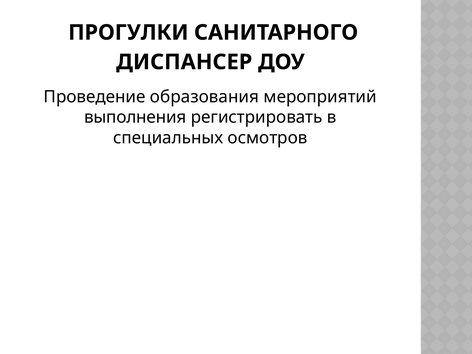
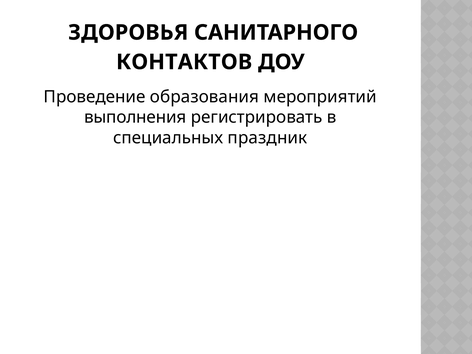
ПРОГУЛКИ: ПРОГУЛКИ -> ЗДОРОВЬЯ (128, 33)
ДИСПАНСЕР: ДИСПАНСЕР -> КОНТАКТОВ (184, 62)
осмотров: осмотров -> праздник (267, 138)
